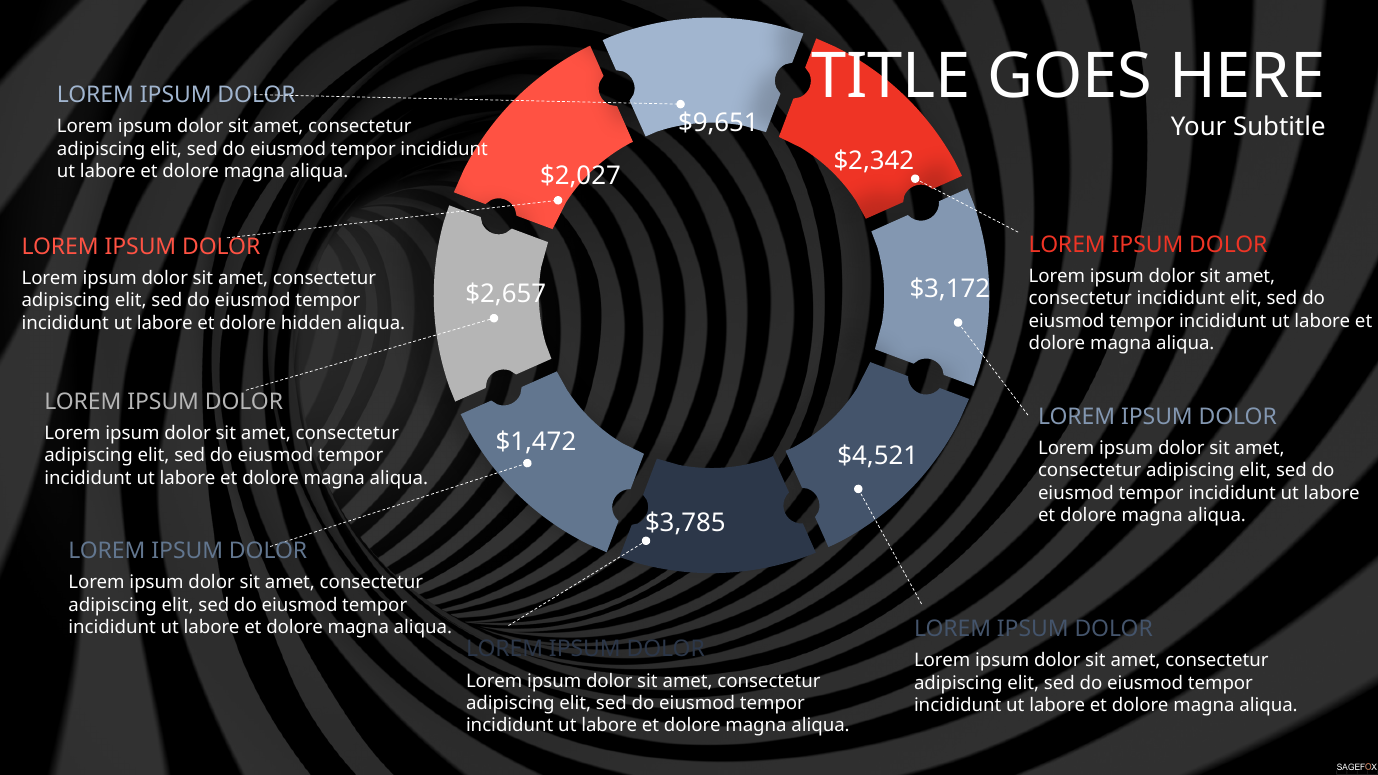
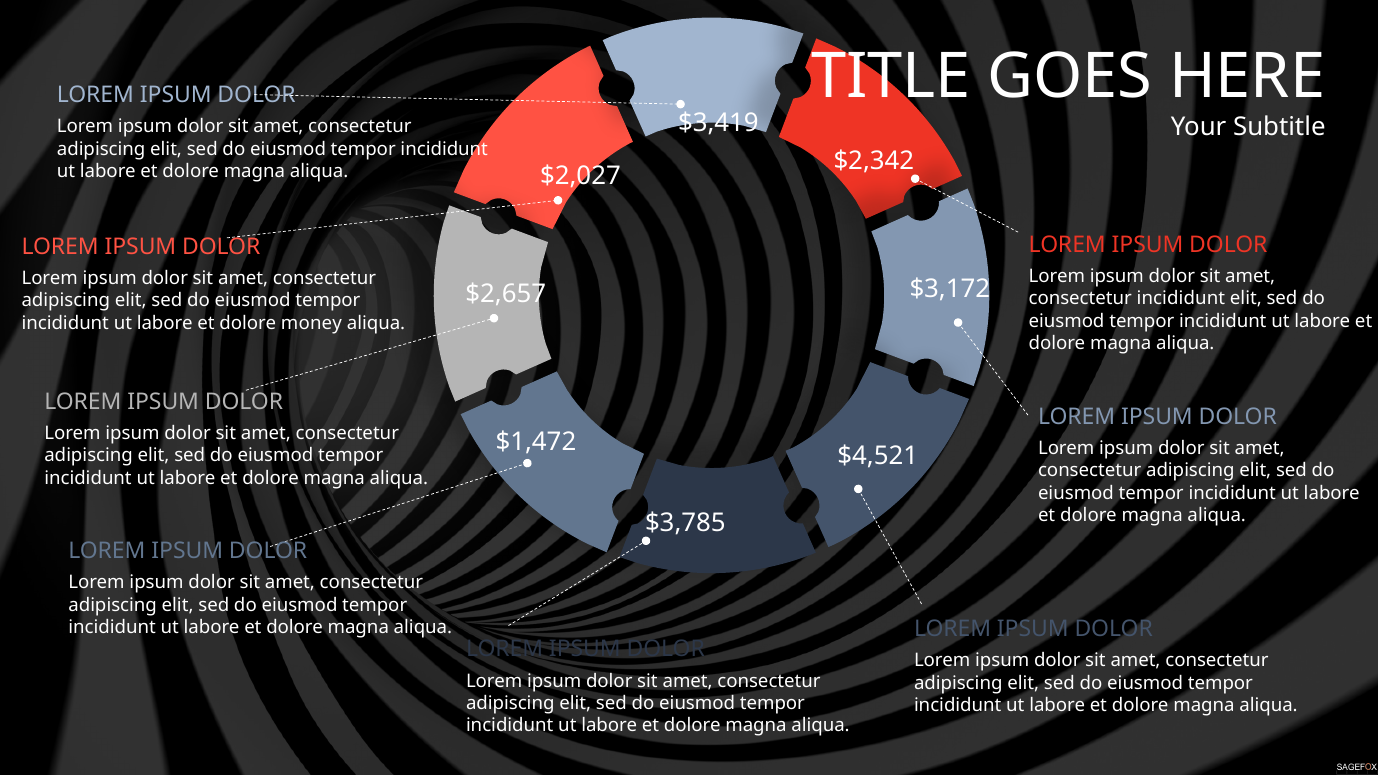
$9,651: $9,651 -> $3,419 (718, 123)
hidden: hidden -> money (311, 323)
